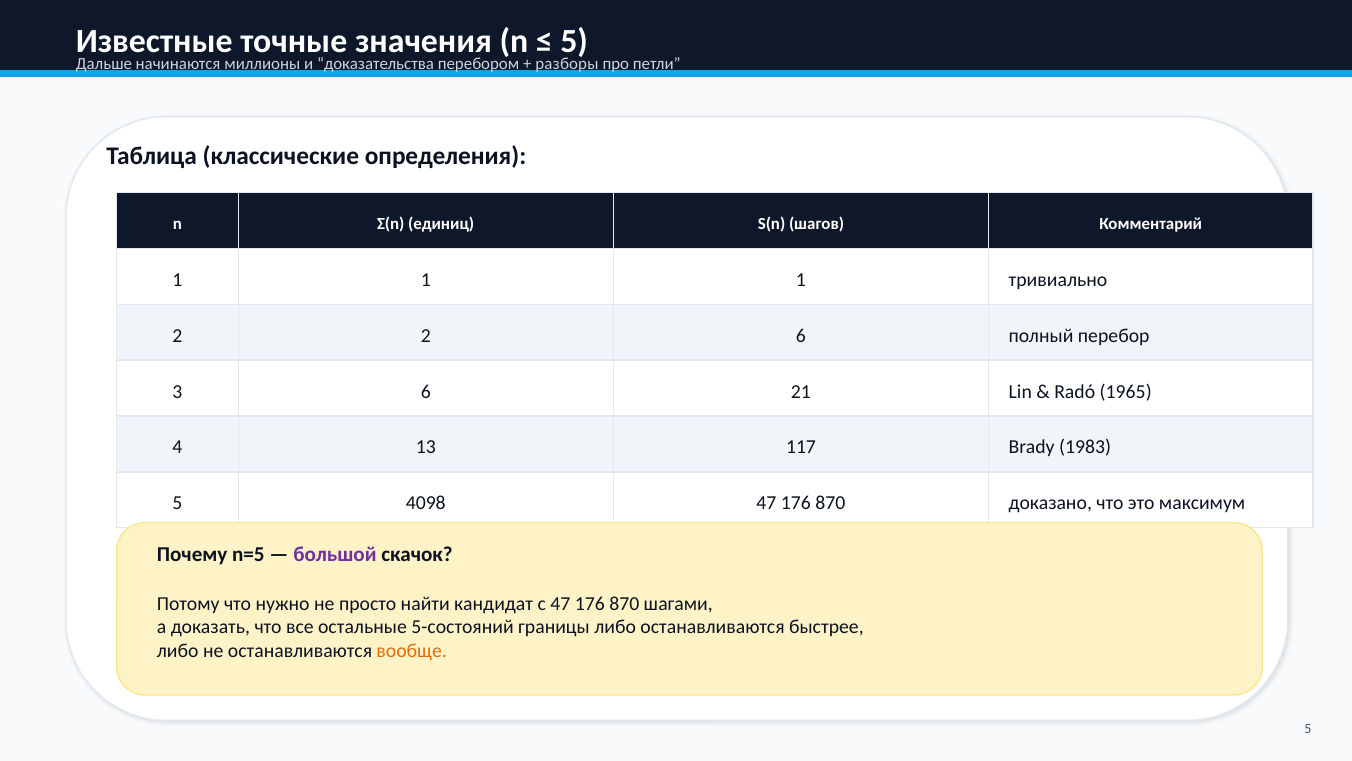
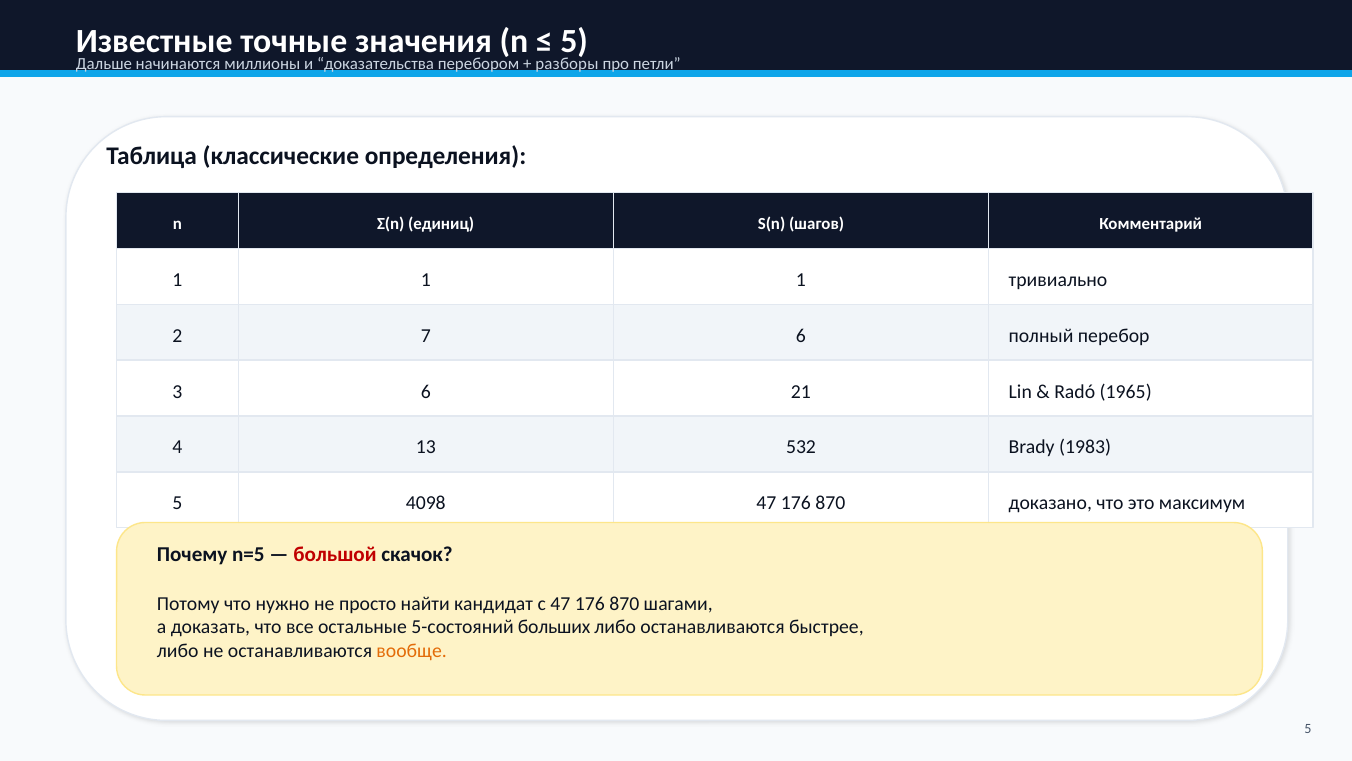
2 2: 2 -> 7 (426, 335)
117: 117 -> 532 (801, 447)
большой colour: purple -> red (335, 555)
границы: границы -> больших (554, 627)
